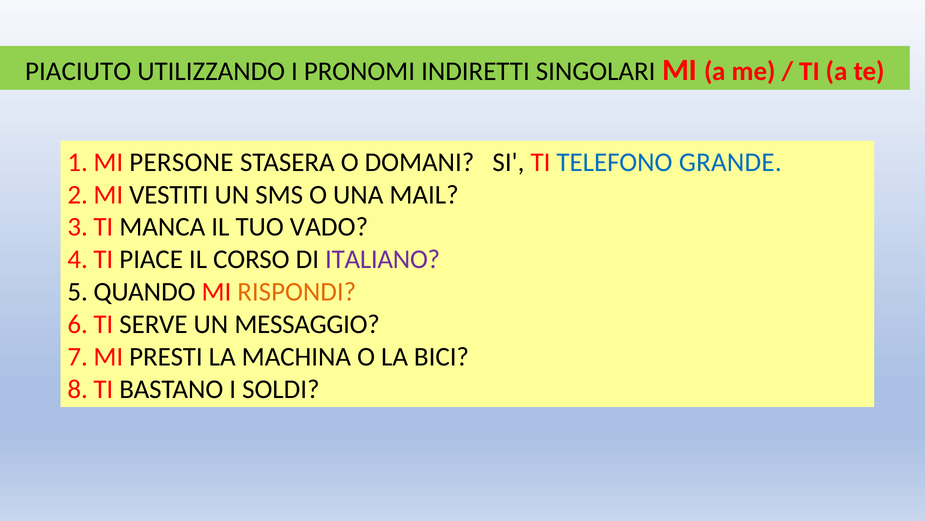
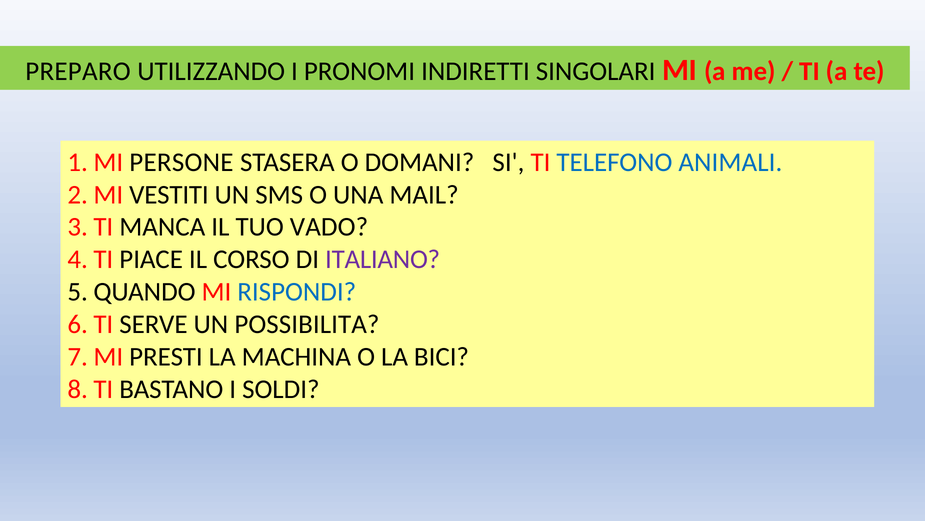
PIACIUTO: PIACIUTO -> PREPARO (78, 71)
GRANDE: GRANDE -> ANIMALI (730, 162)
RISPONDI colour: orange -> blue (297, 292)
MESSAGGIO: MESSAGGIO -> POSSIBILITA (307, 324)
